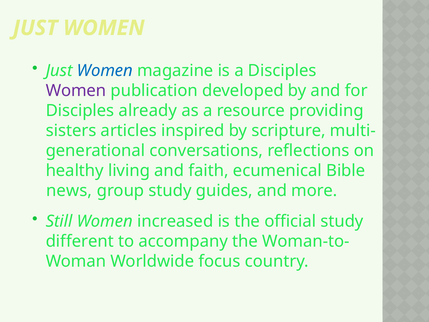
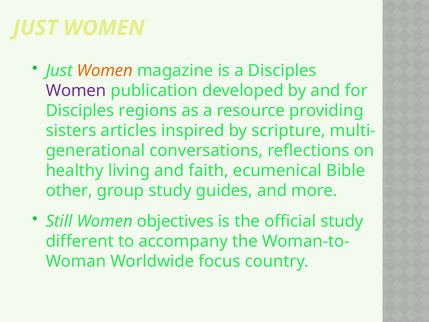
Women colour: blue -> orange (105, 70)
already: already -> regions (148, 110)
news: news -> other (69, 190)
increased: increased -> objectives (175, 221)
